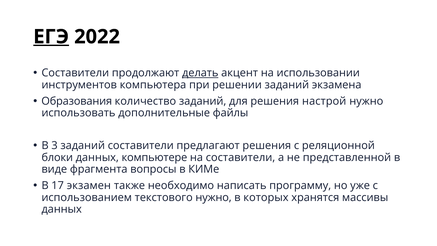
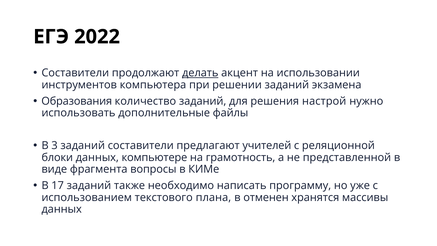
ЕГЭ underline: present -> none (51, 37)
предлагают решения: решения -> учителей (267, 146)
на составители: составители -> грамотность (241, 157)
17 экзамен: экзамен -> заданий (89, 185)
текстового нужно: нужно -> плана (213, 197)
которых: которых -> отменен (266, 197)
